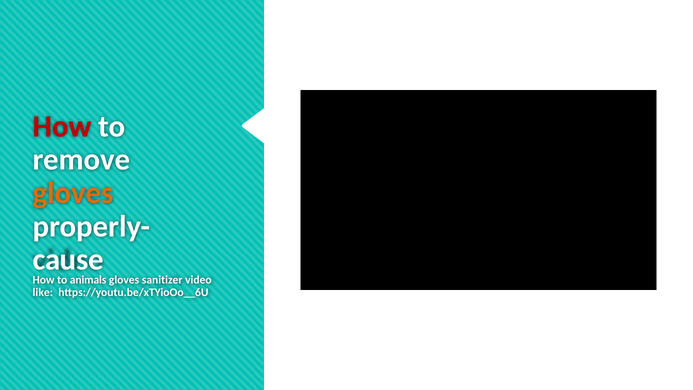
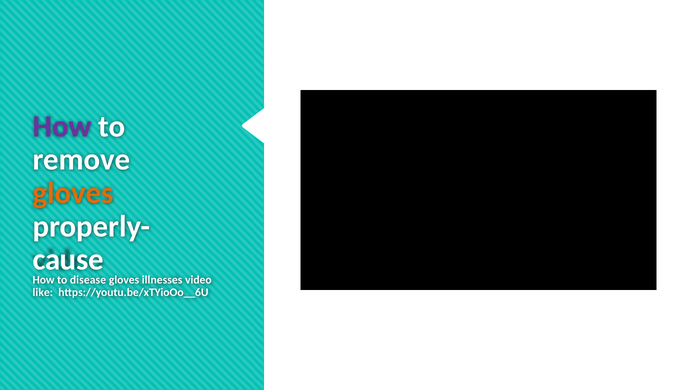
How colour: red -> purple (62, 126)
animals: animals -> disease (88, 280)
sanitizer: sanitizer -> illnesses (162, 280)
